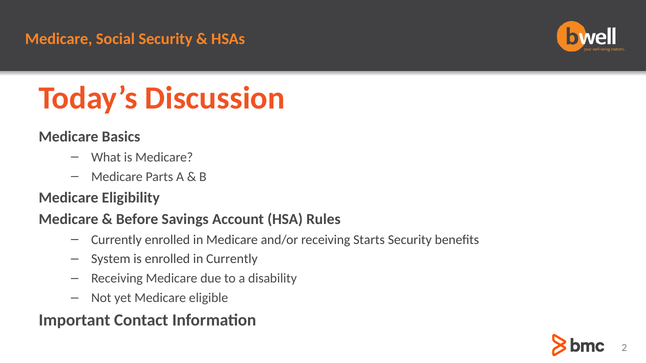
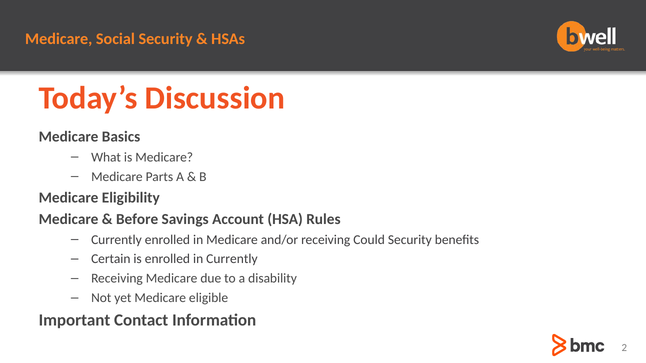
Starts: Starts -> Could (369, 240)
System: System -> Certain (111, 259)
